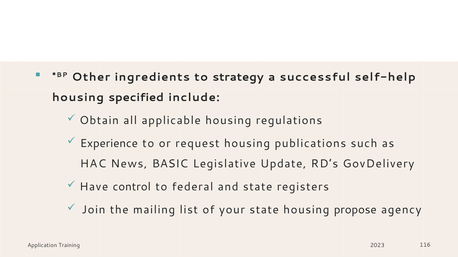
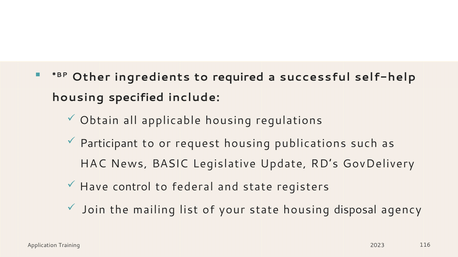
strategy: strategy -> required (238, 77)
Experience: Experience -> Participant (109, 144)
propose: propose -> disposal (355, 210)
